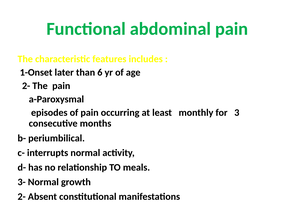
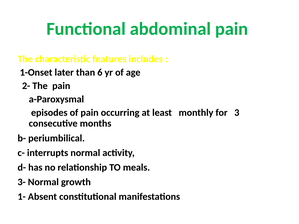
2-: 2- -> 1- (22, 197)
